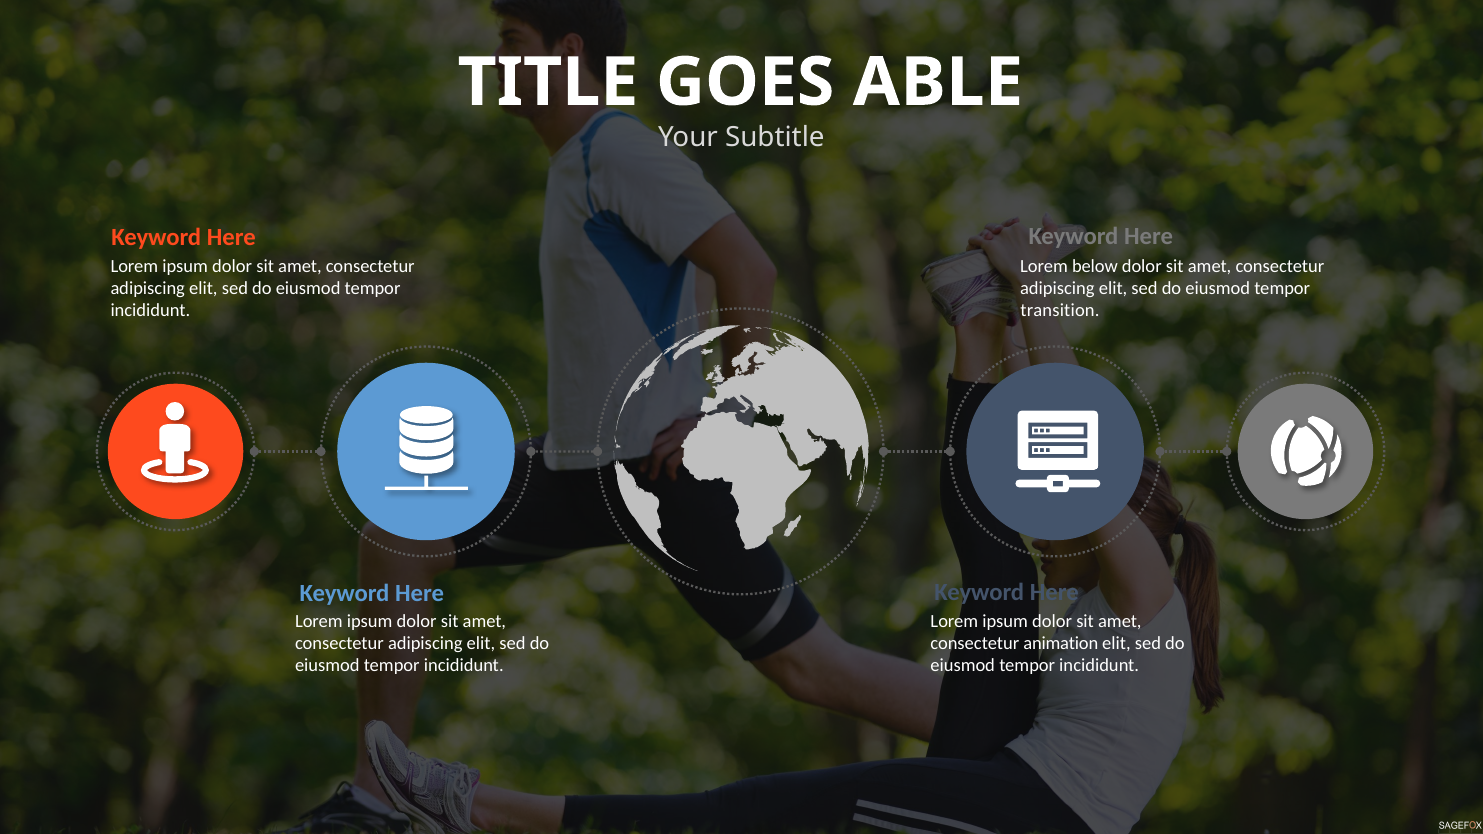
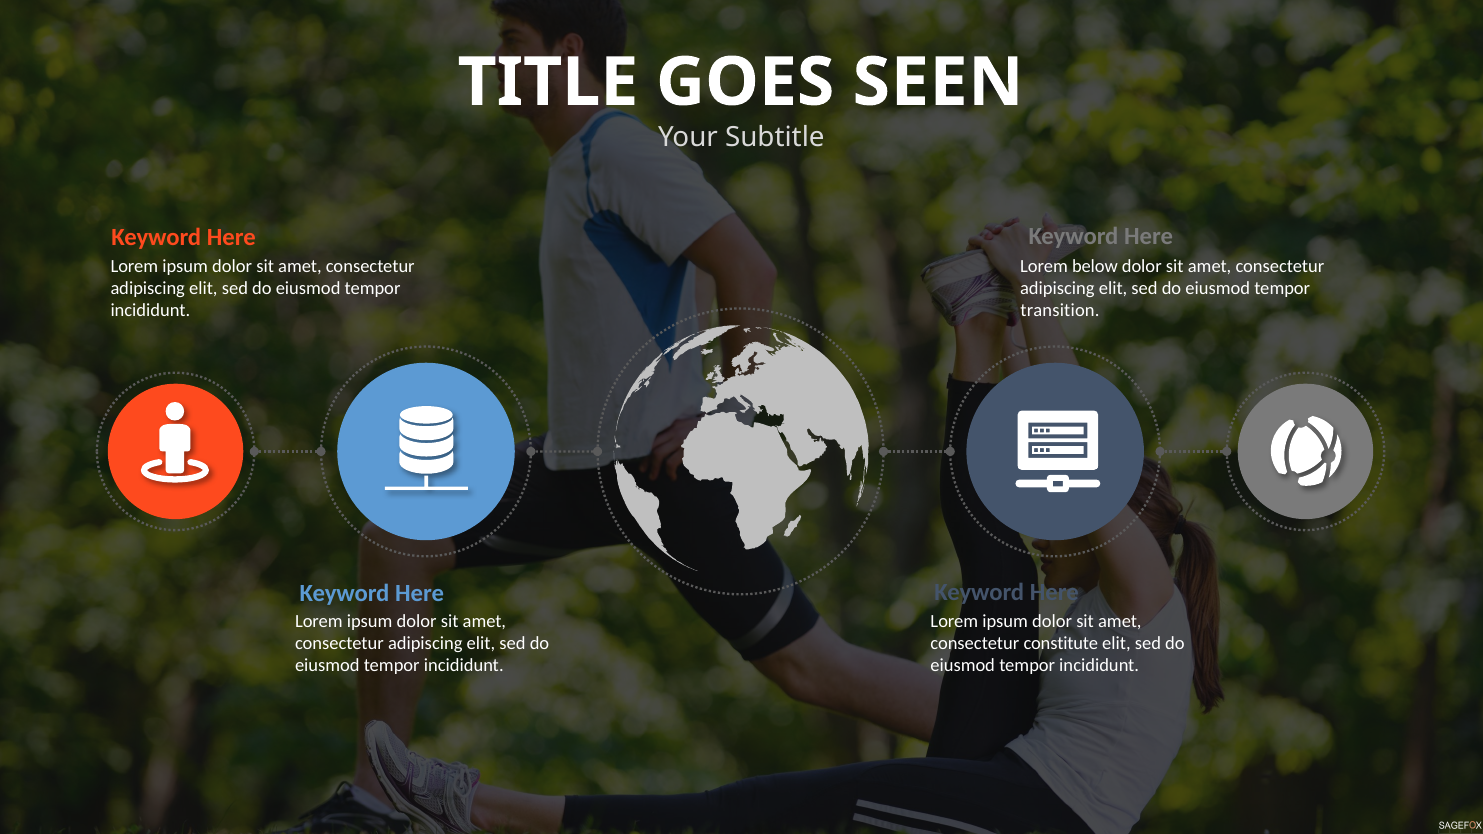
ABLE: ABLE -> SEEN (938, 82)
animation: animation -> constitute (1061, 644)
